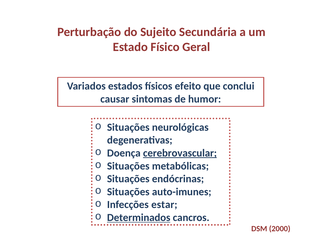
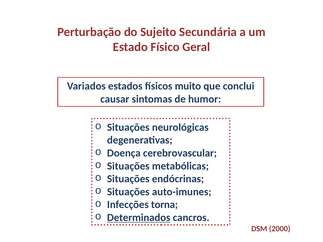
efeito: efeito -> muito (188, 86)
cerebrovascular underline: present -> none (180, 153)
estar: estar -> torna (164, 205)
